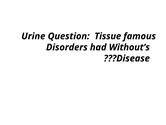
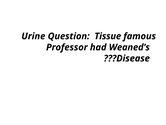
Disorders: Disorders -> Professor (67, 47)
Without’s: Without’s -> Weaned’s (129, 47)
